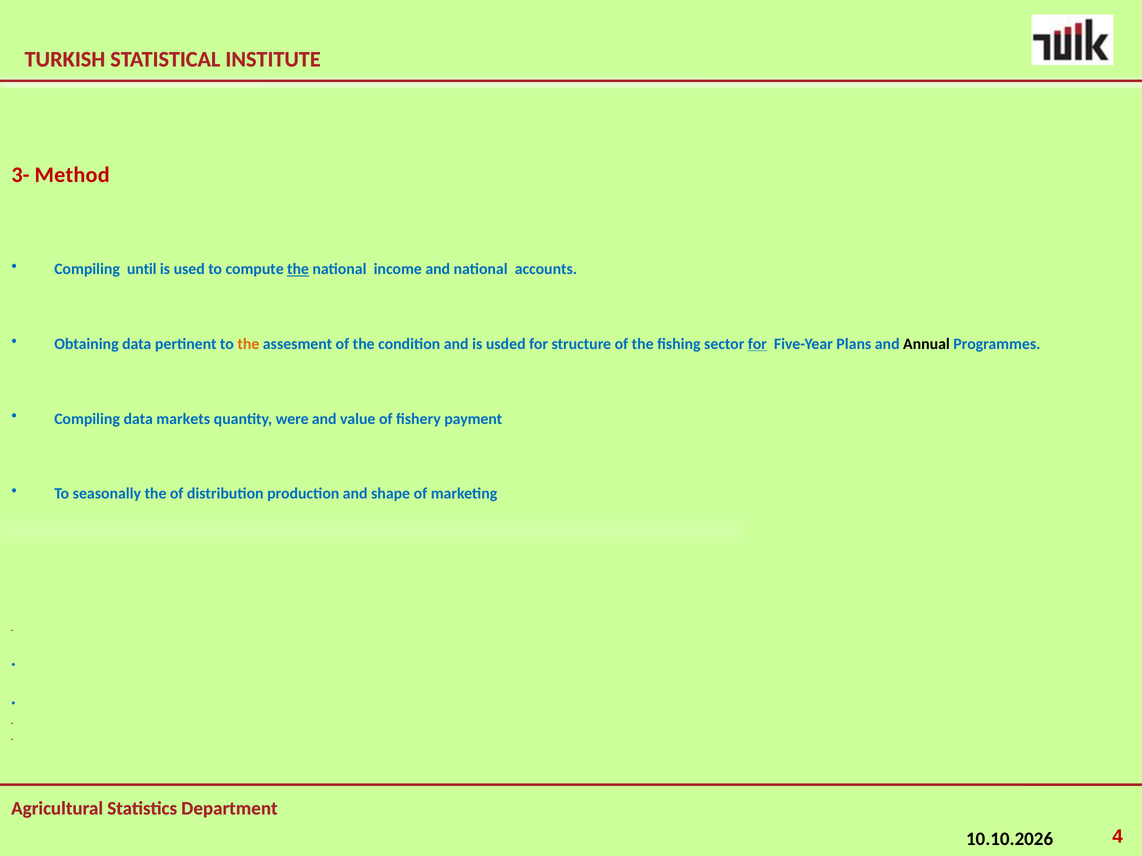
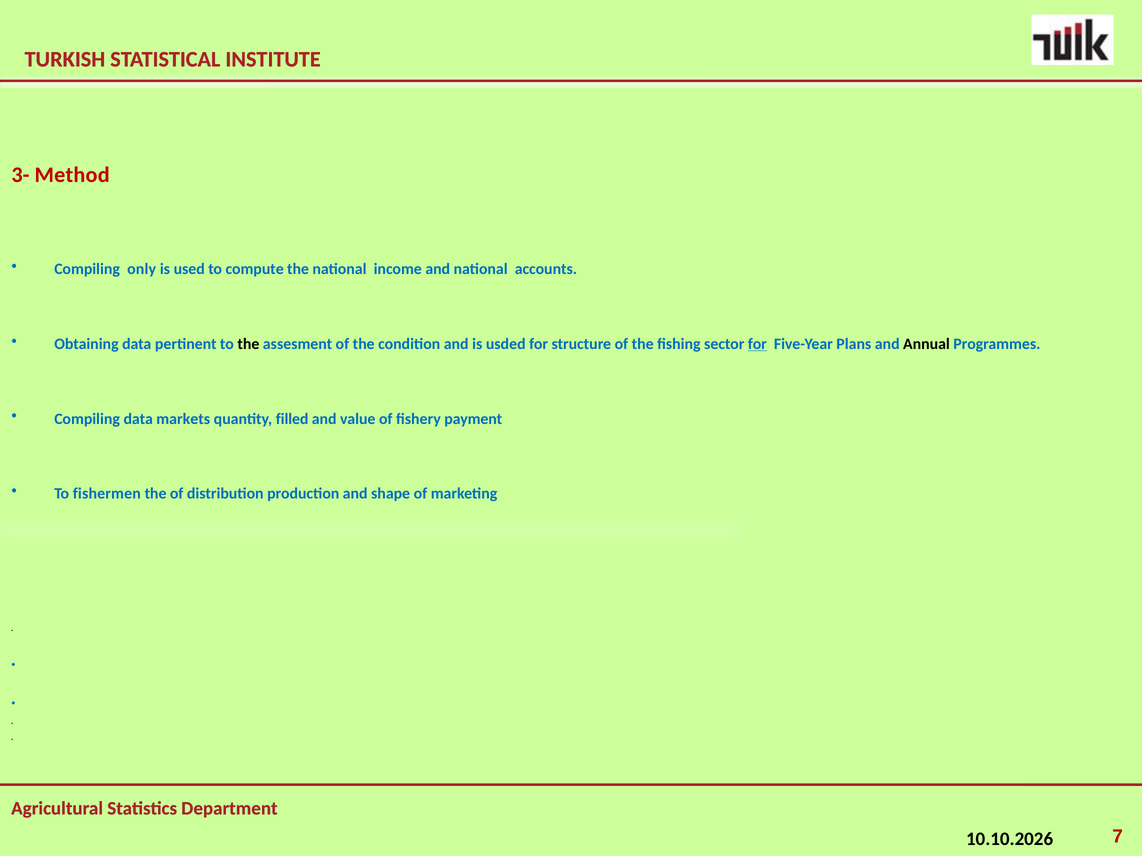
until: until -> only (142, 269)
the underline: present -> none (298, 269)
the colour: orange -> black (248, 344)
were: were -> filled (292, 419)
seasonally: seasonally -> fishermen (107, 494)
4: 4 -> 7 (1118, 837)
